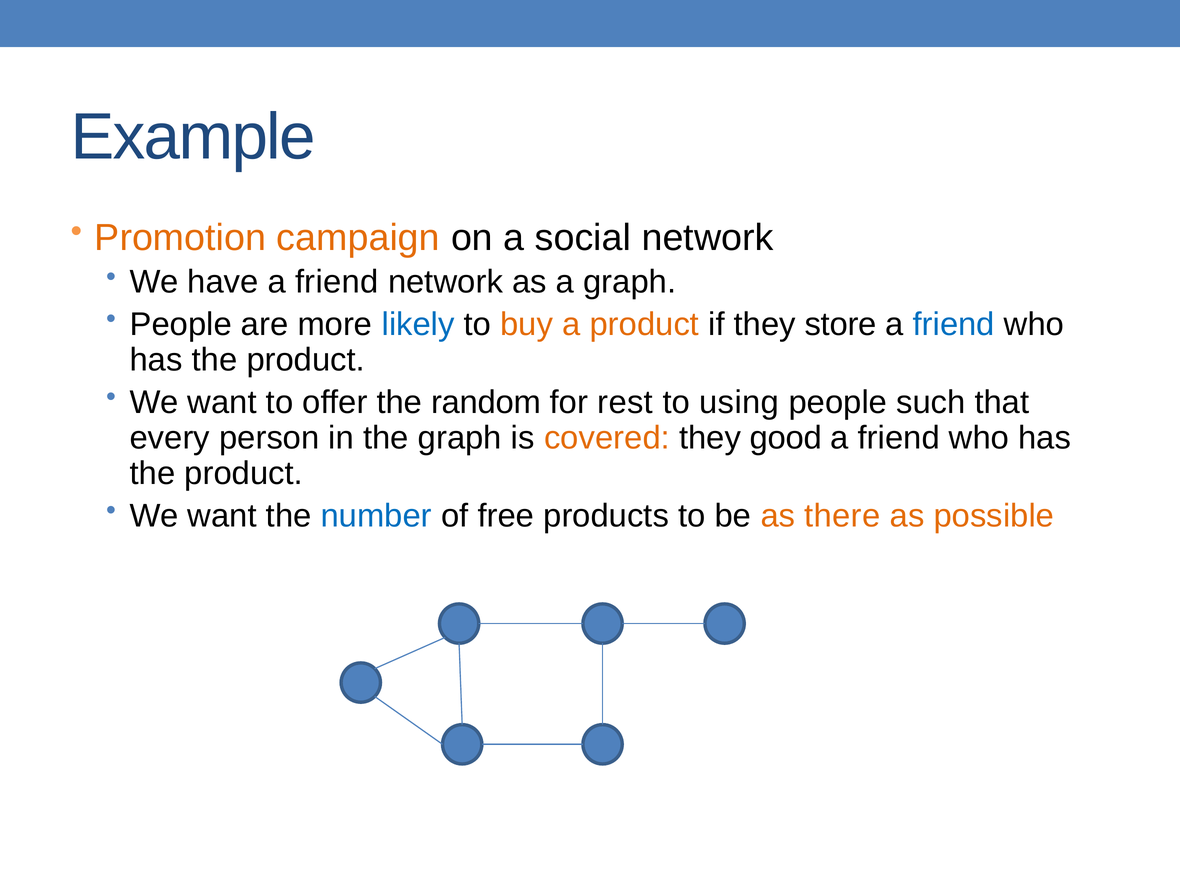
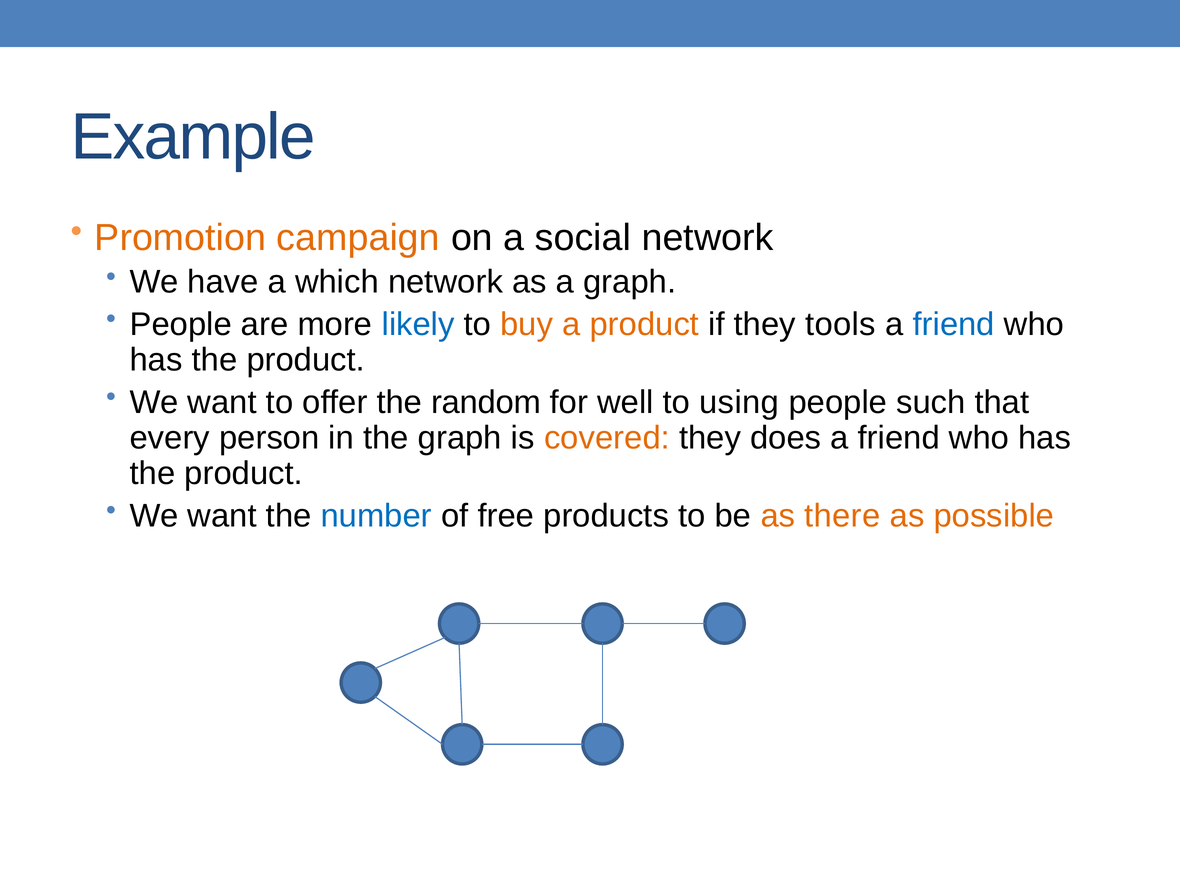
have a friend: friend -> which (337, 282)
store: store -> tools (840, 325)
rest: rest -> well (625, 402)
good: good -> does (786, 438)
